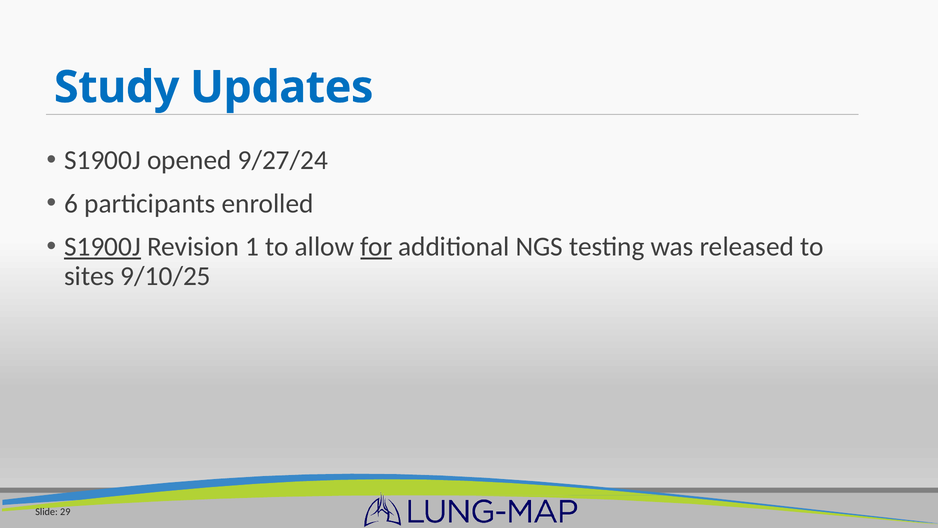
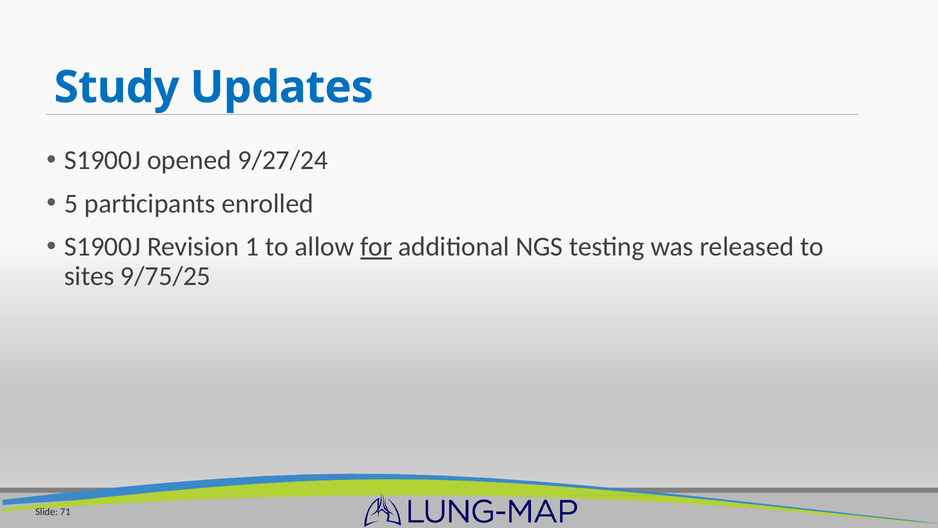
6: 6 -> 5 (71, 203)
S1900J underline: present -> none (103, 247)
9/10/25: 9/10/25 -> 9/75/25 (166, 276)
29: 29 -> 71 (65, 512)
